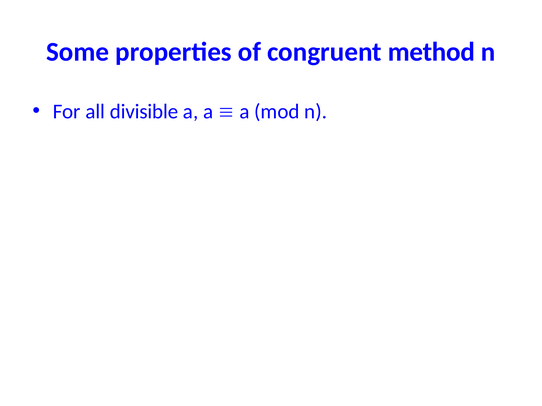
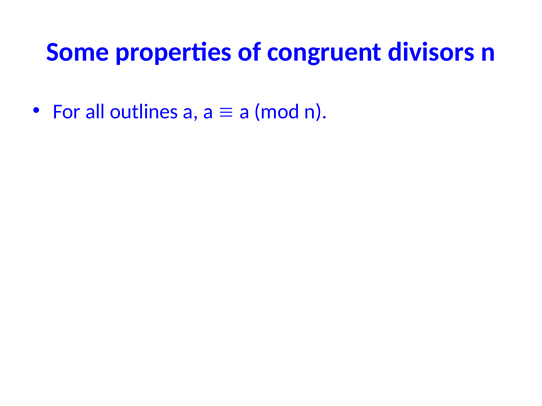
method: method -> divisors (431, 52)
divisible: divisible -> outlines (144, 112)
